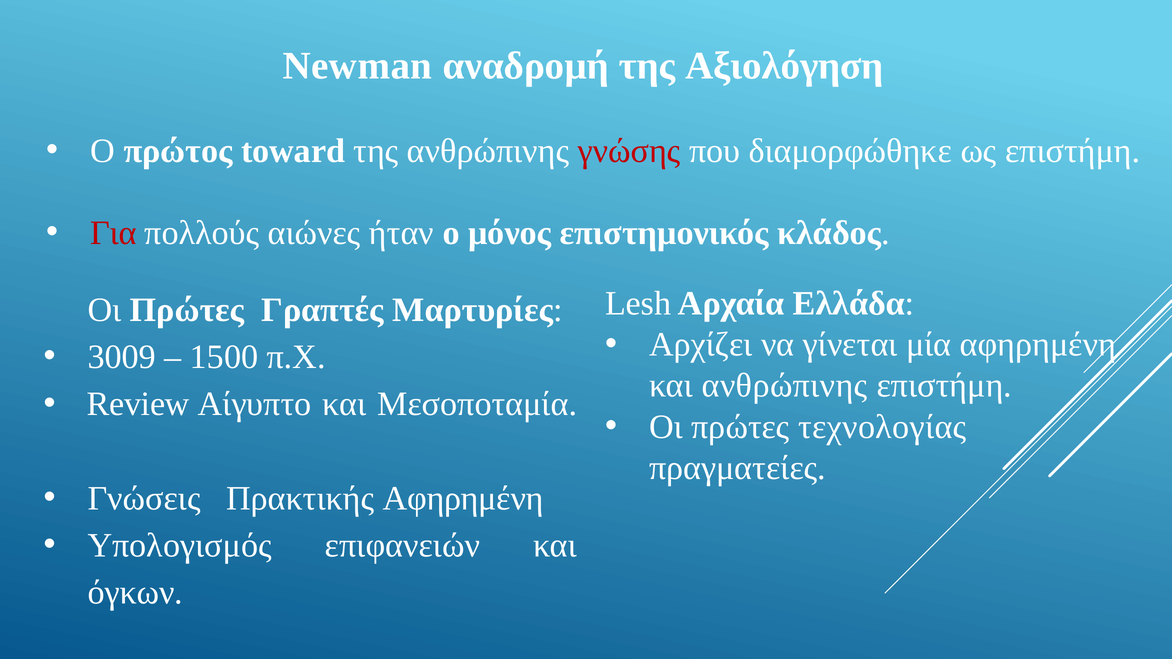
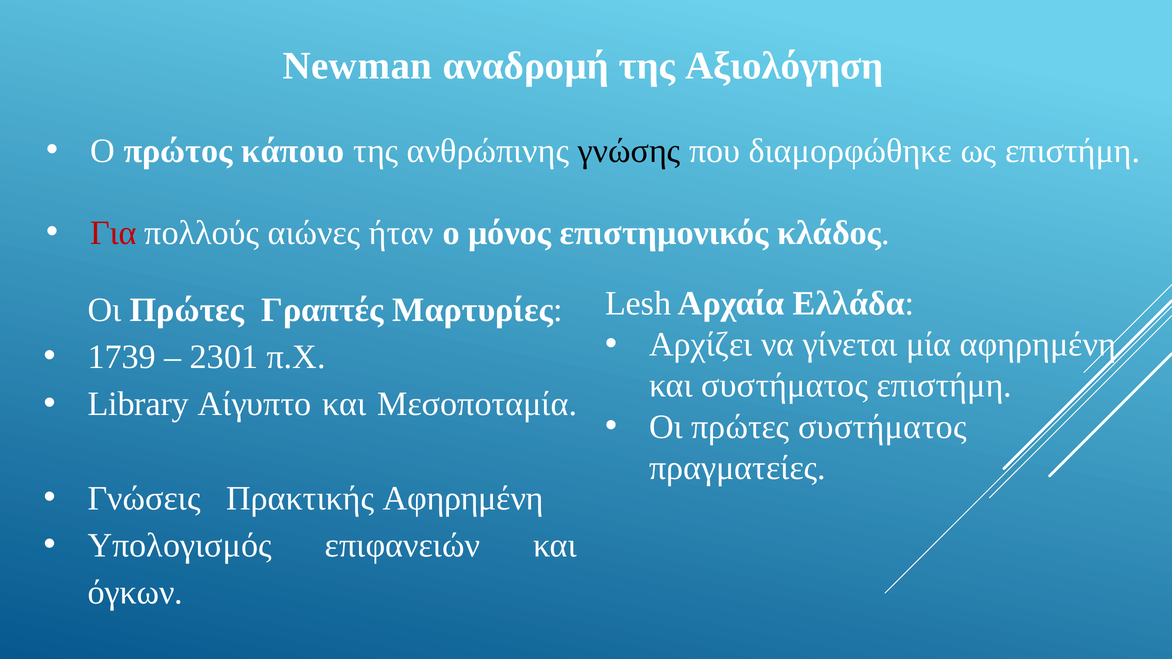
toward: toward -> κάποιο (293, 151)
γνώσης colour: red -> black (629, 151)
3009: 3009 -> 1739 (122, 357)
1500: 1500 -> 2301 (224, 357)
και ανθρώπινης: ανθρώπινης -> συστήματος (785, 386)
Review: Review -> Library (138, 404)
πρώτες τεχνολογίας: τεχνολογίας -> συστήματος (882, 427)
